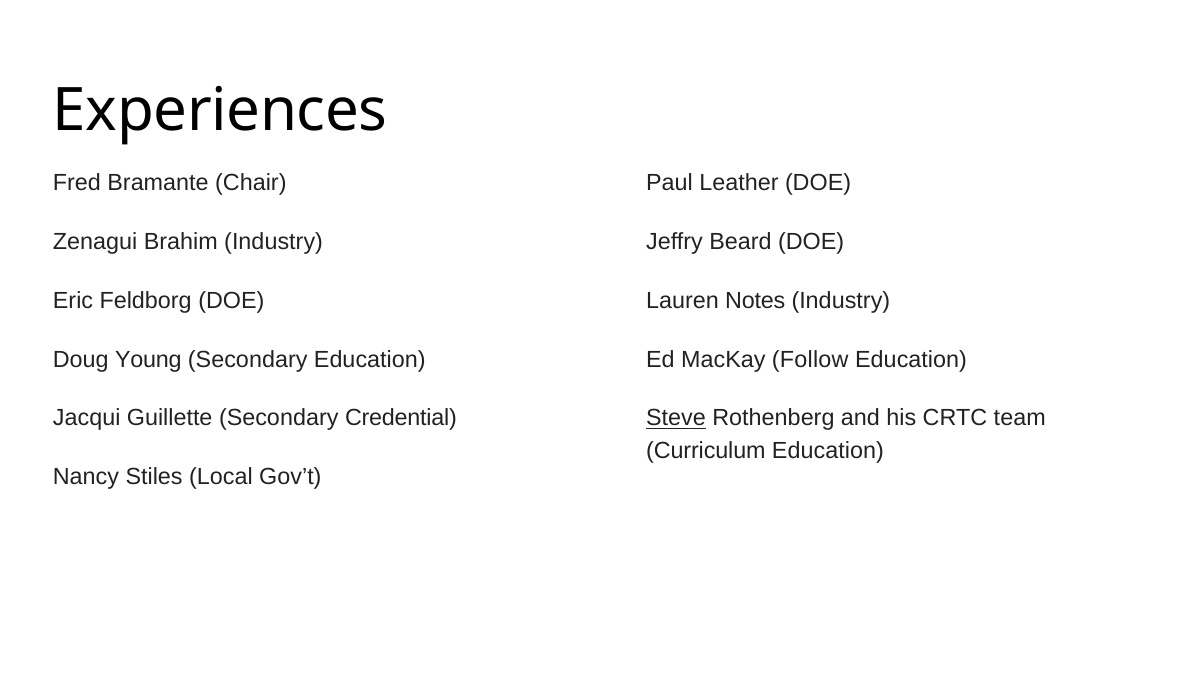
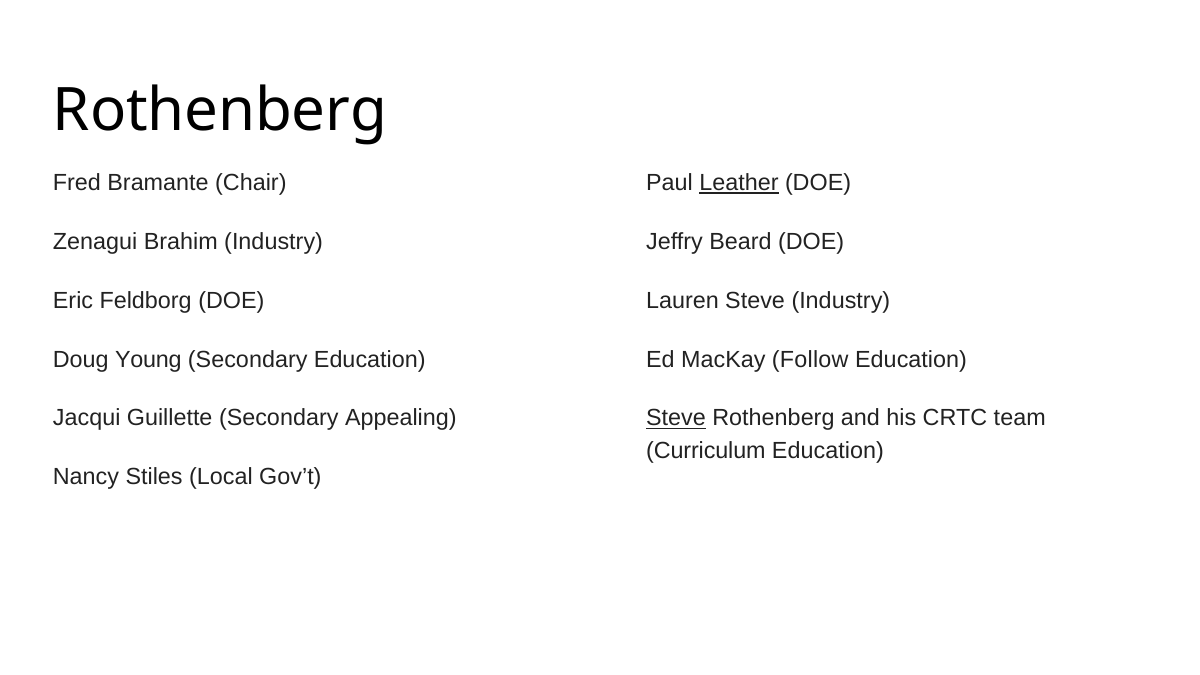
Experiences: Experiences -> Rothenberg (220, 111)
Leather underline: none -> present (739, 183)
Lauren Notes: Notes -> Steve (755, 301)
Credential: Credential -> Appealing (401, 418)
